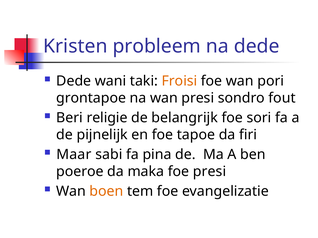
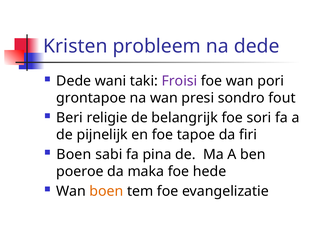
Froisi colour: orange -> purple (179, 81)
Maar: Maar -> Boen (74, 155)
foe presi: presi -> hede (210, 172)
